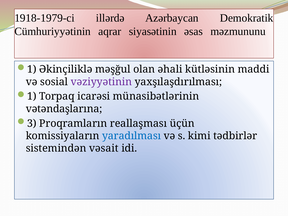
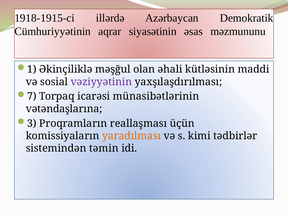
1918-1979-ci: 1918-1979-ci -> 1918-1915-ci (44, 18)
1: 1 -> 7 (32, 96)
yaradılması colour: blue -> orange (132, 136)
vəsait: vəsait -> təmin (104, 148)
